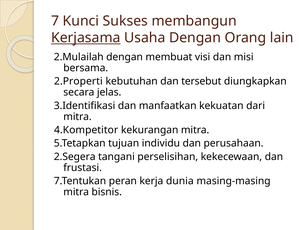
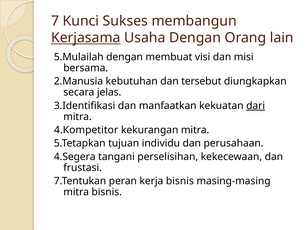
2.Mulailah: 2.Mulailah -> 5.Mulailah (79, 57)
2.Properti: 2.Properti -> 2.Manusia (78, 81)
dari underline: none -> present (256, 105)
2.Segera: 2.Segera -> 4.Segera (75, 156)
kerja dunia: dunia -> bisnis (180, 181)
